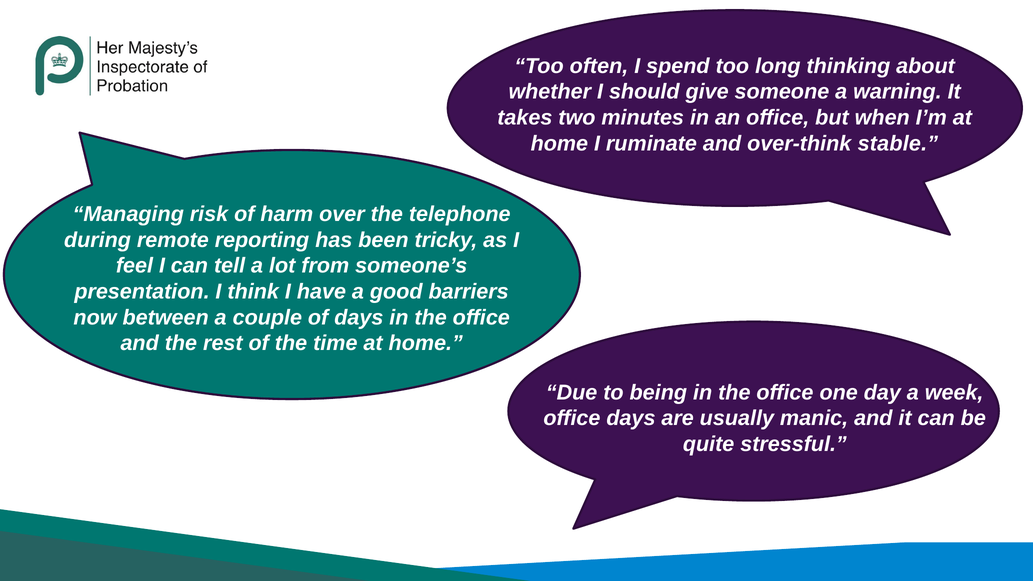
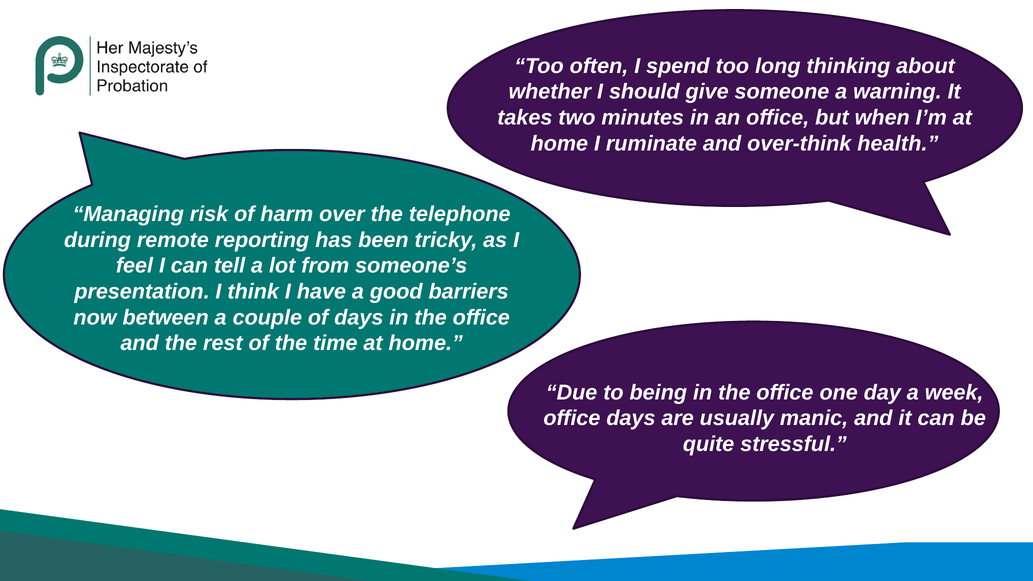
stable: stable -> health (898, 144)
